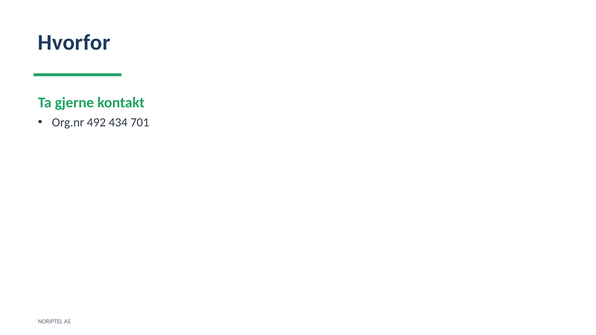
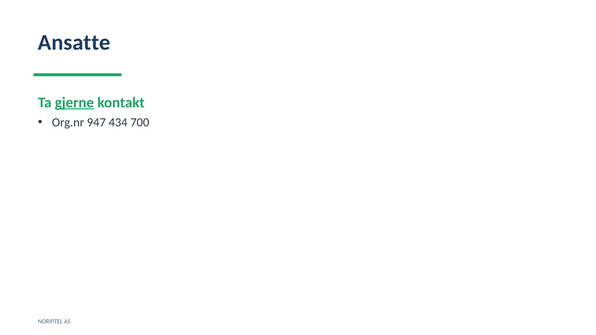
Hvorfor: Hvorfor -> Ansatte (74, 43)
gjerne underline: none -> present (74, 103)
492: 492 -> 947 (96, 123)
701: 701 -> 700 (140, 123)
